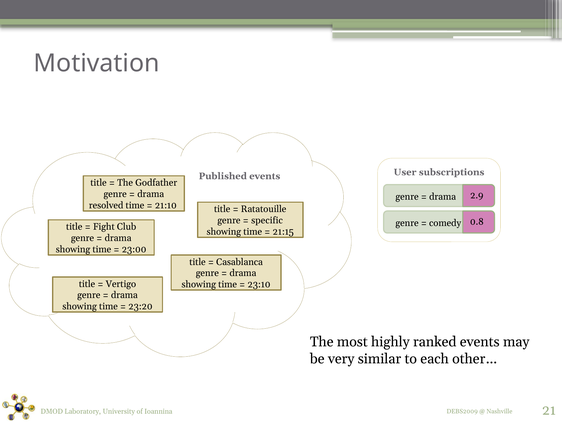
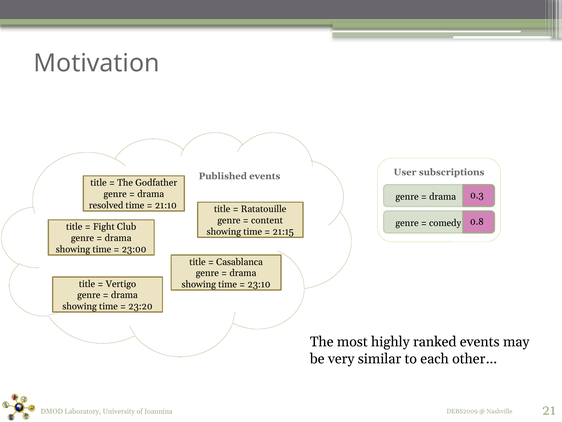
2.9: 2.9 -> 0.3 (477, 195)
specific: specific -> content (267, 220)
